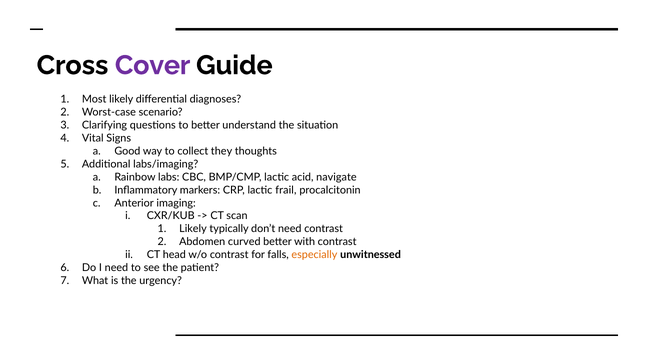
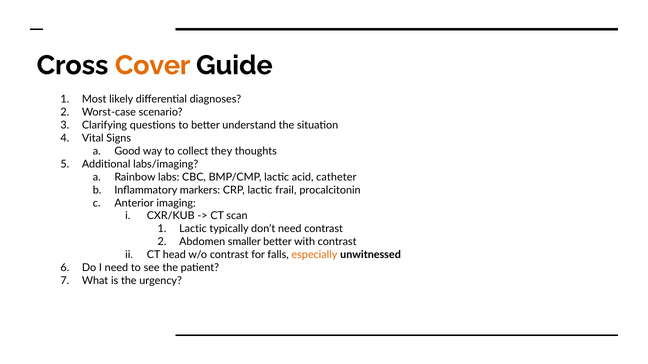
Cover colour: purple -> orange (153, 65)
navigate: navigate -> catheter (336, 177)
Likely: Likely -> Lactic (193, 229)
curved: curved -> smaller (244, 242)
